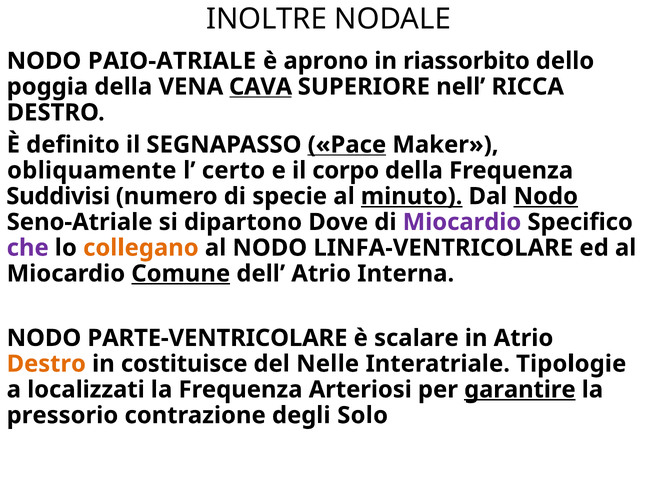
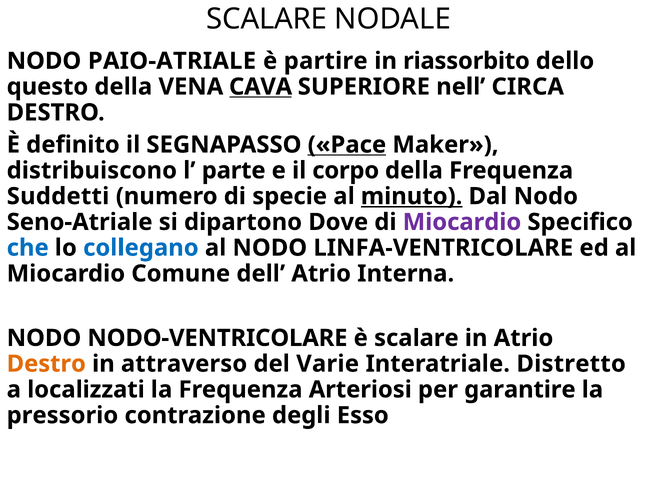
INOLTRE: INOLTRE -> SCALARE (267, 19)
aprono: aprono -> partire (326, 61)
poggia: poggia -> questo (47, 87)
RICCA: RICCA -> CIRCA (528, 87)
obliquamente: obliquamente -> distribuiscono (92, 170)
certo: certo -> parte (234, 170)
Suddivisi: Suddivisi -> Suddetti (58, 196)
Nodo underline: present -> none (546, 196)
che colour: purple -> blue (28, 248)
collegano colour: orange -> blue (141, 248)
Comune underline: present -> none (181, 273)
PARTE-VENTRICOLARE: PARTE-VENTRICOLARE -> NODO-VENTRICOLARE (217, 338)
costituisce: costituisce -> attraverso (184, 364)
Nelle: Nelle -> Varie (328, 364)
Tipologie: Tipologie -> Distretto (571, 364)
garantire underline: present -> none (520, 389)
Solo: Solo -> Esso (363, 415)
